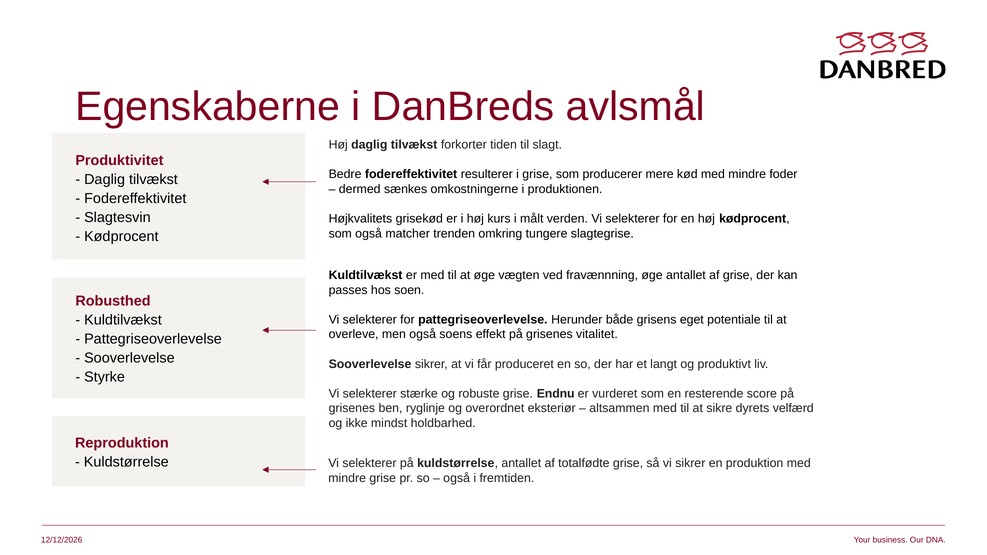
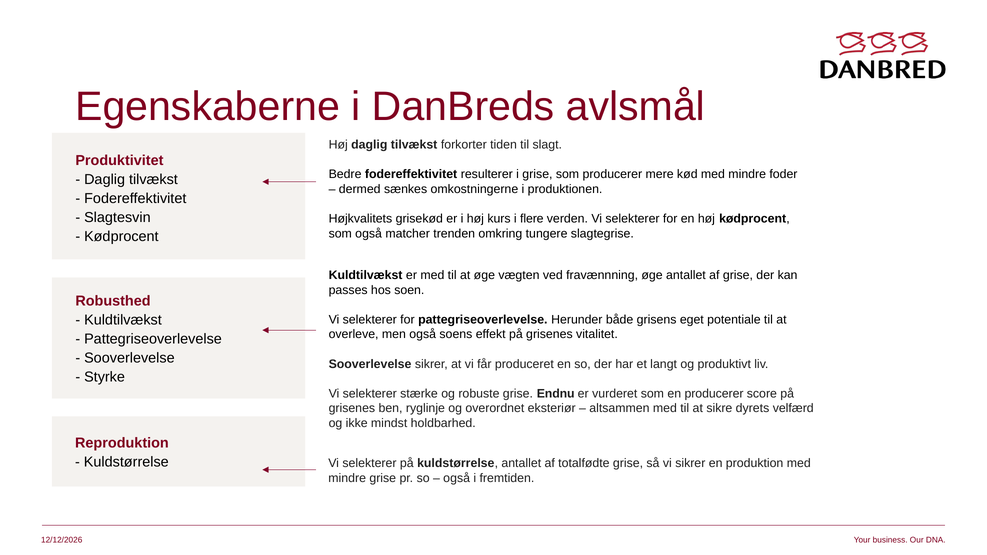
målt: målt -> flere (532, 219)
en resterende: resterende -> producerer (714, 394)
